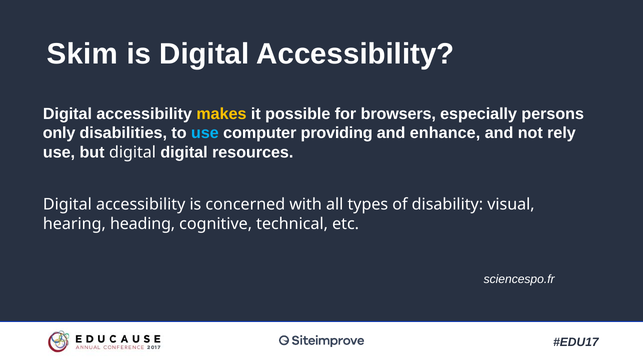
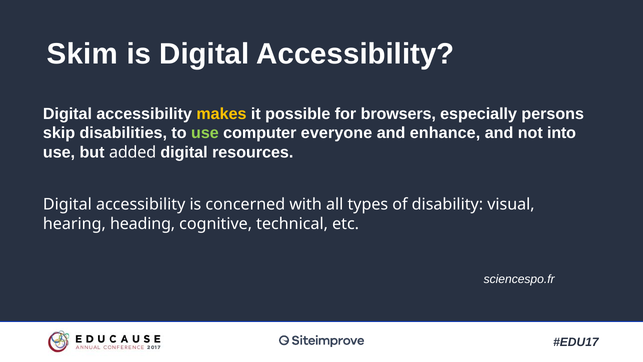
only: only -> skip (59, 133)
use colour: light blue -> light green (205, 133)
providing: providing -> everyone (337, 133)
rely: rely -> into (562, 133)
but digital: digital -> added (133, 152)
